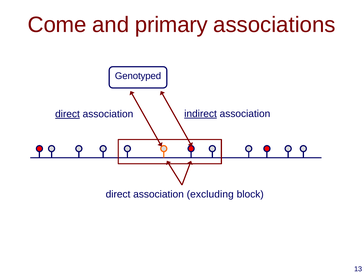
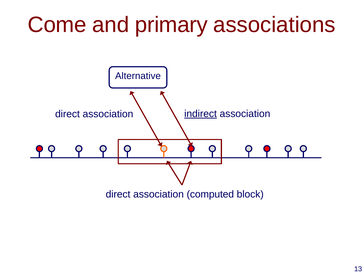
Genotyped: Genotyped -> Alternative (138, 76)
direct underline: present -> none (67, 114)
excluding: excluding -> computed (210, 194)
